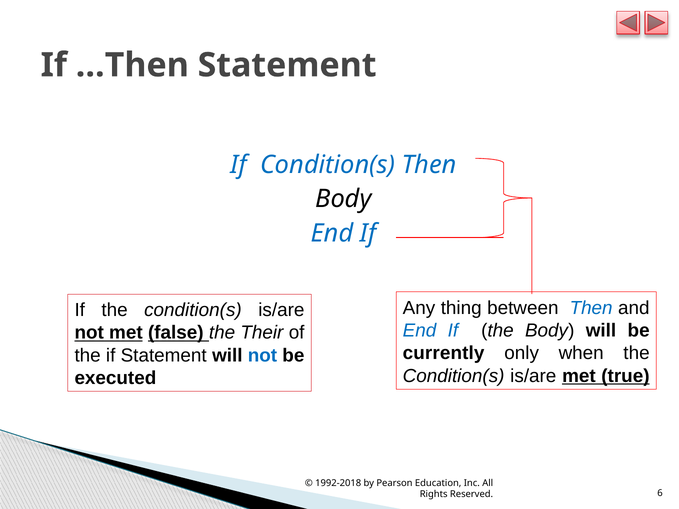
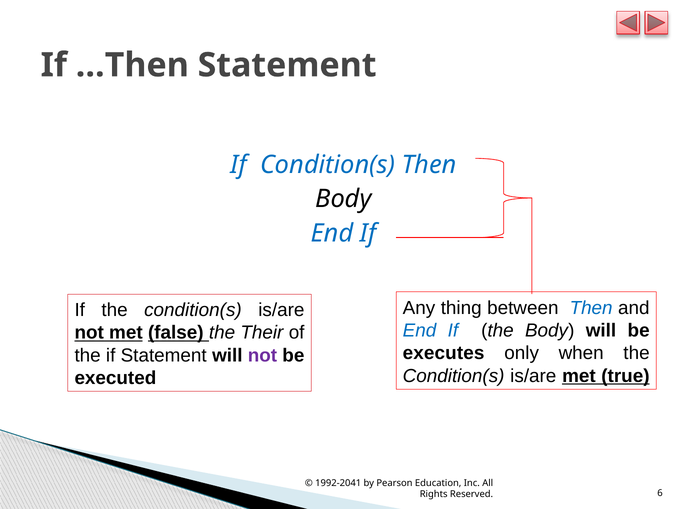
currently: currently -> executes (444, 353)
not colour: blue -> purple (262, 355)
1992-2018: 1992-2018 -> 1992-2041 (338, 483)
